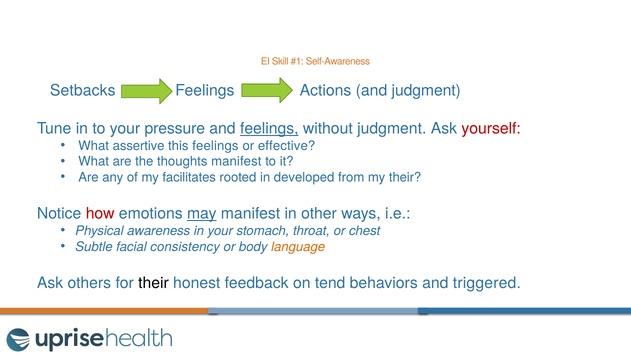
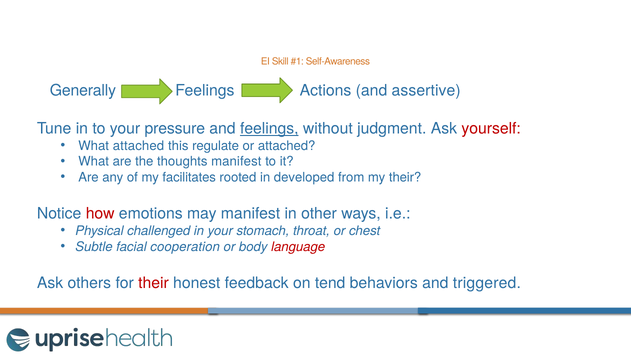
Setbacks: Setbacks -> Generally (83, 91)
and judgment: judgment -> assertive (426, 91)
What assertive: assertive -> attached (138, 146)
this feelings: feelings -> regulate (216, 146)
or effective: effective -> attached (287, 146)
may underline: present -> none (202, 214)
awareness: awareness -> challenged (159, 231)
consistency: consistency -> cooperation (185, 247)
language colour: orange -> red (298, 247)
their colour: black -> red (153, 283)
